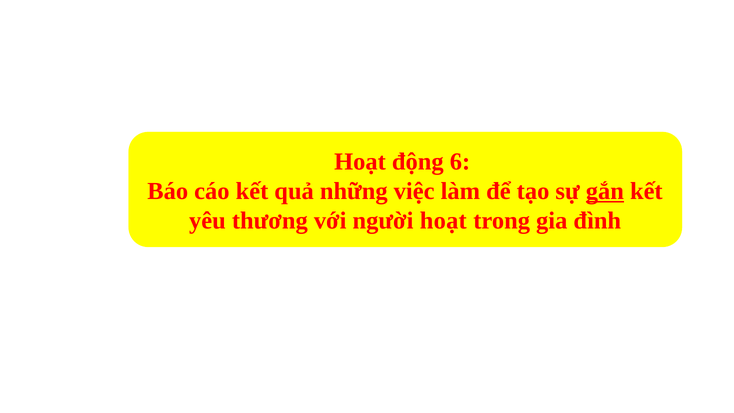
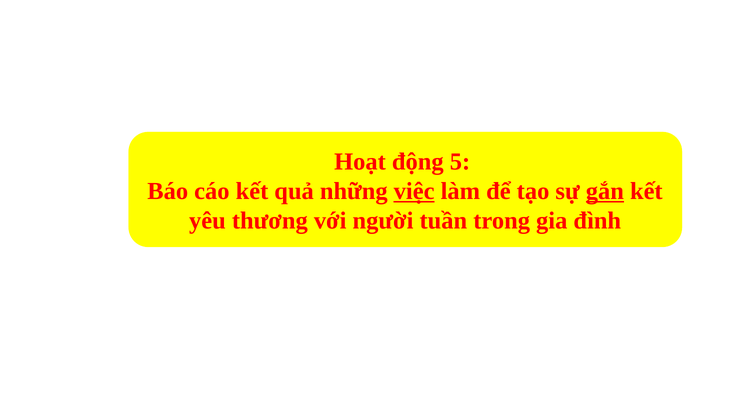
6: 6 -> 5 (460, 162)
việc underline: none -> present (414, 191)
người hoạt: hoạt -> tuần (443, 220)
